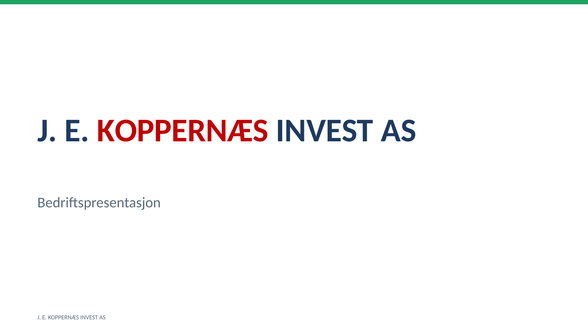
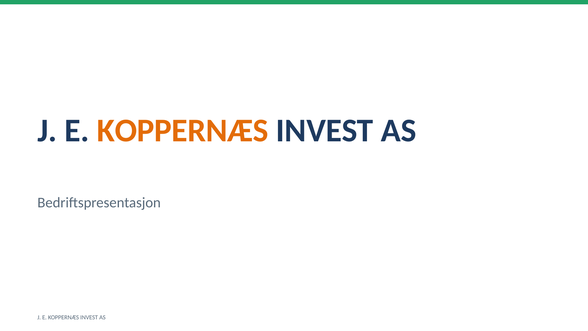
KOPPERNÆS colour: red -> orange (183, 130)
